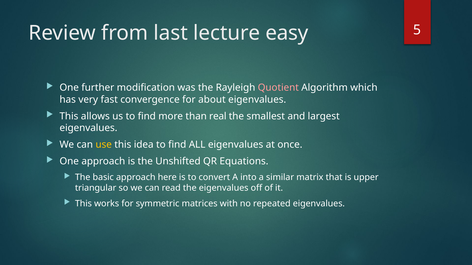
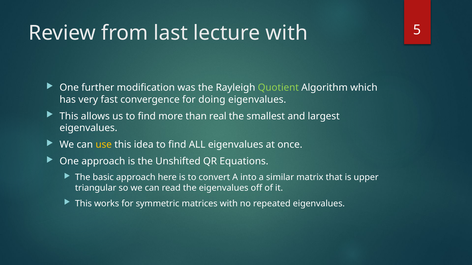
lecture easy: easy -> with (287, 33)
Quotient colour: pink -> light green (278, 88)
about: about -> doing (212, 100)
